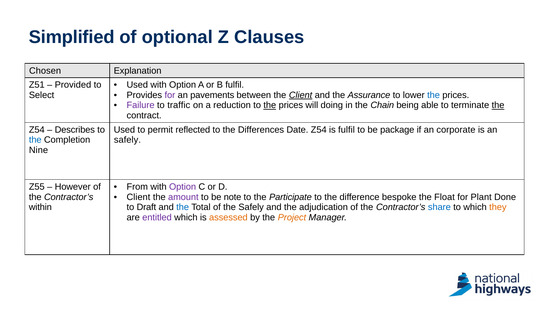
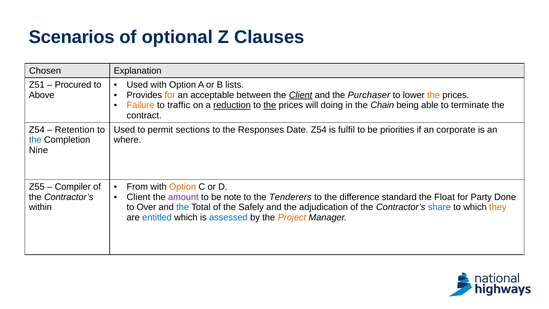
Simplified: Simplified -> Scenarios (72, 37)
Provided: Provided -> Procured (73, 85)
B fulfil: fulfil -> lists (235, 85)
Select: Select -> Above (42, 95)
for colour: purple -> orange (170, 95)
pavements: pavements -> acceptable (212, 95)
Assurance: Assurance -> Purchaser (369, 95)
the colour: blue -> orange (434, 95)
Failure colour: purple -> orange (141, 105)
reduction underline: none -> present (232, 105)
the underline: present -> none (498, 105)
Describes: Describes -> Retention (75, 130)
reflected: reflected -> sections (193, 130)
Differences: Differences -> Responses (261, 130)
package: package -> priorities (397, 130)
safely: safely -> where (127, 140)
However: However -> Compiler (73, 187)
Option colour: purple -> orange (183, 187)
Participate: Participate -> Tenderers (290, 197)
bespoke: bespoke -> standard (399, 197)
Plant: Plant -> Party (481, 197)
Draft: Draft -> Over (146, 207)
entitled colour: purple -> blue (157, 217)
assessed colour: orange -> blue (228, 217)
